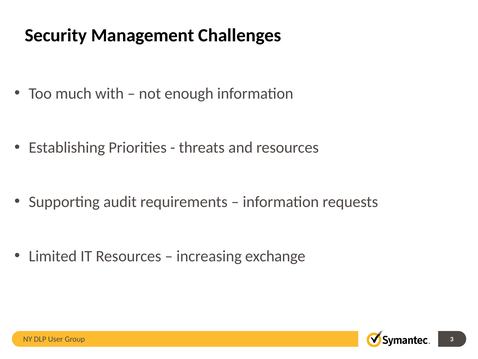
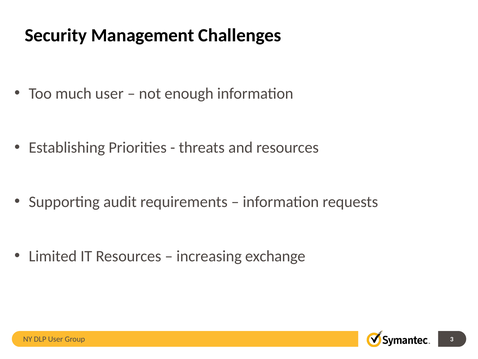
much with: with -> user (109, 93)
